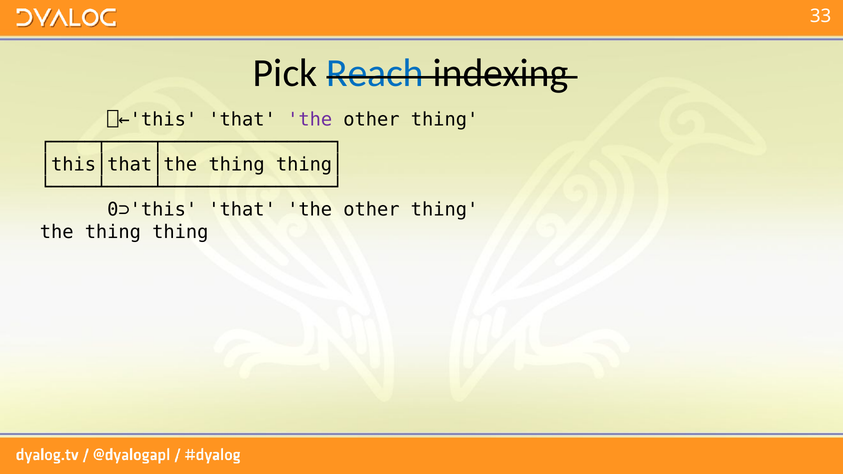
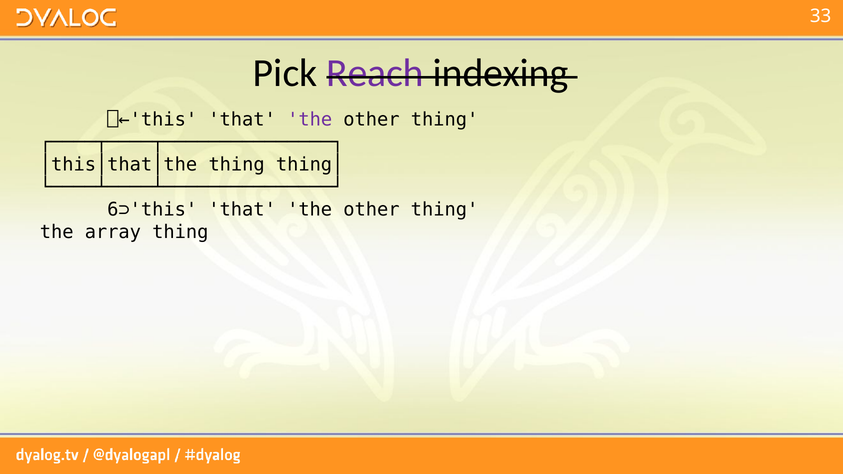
Reach colour: blue -> purple (375, 73)
0⊃'this: 0⊃'this -> 6⊃'this (152, 210)
the thing: thing -> array (113, 232)
